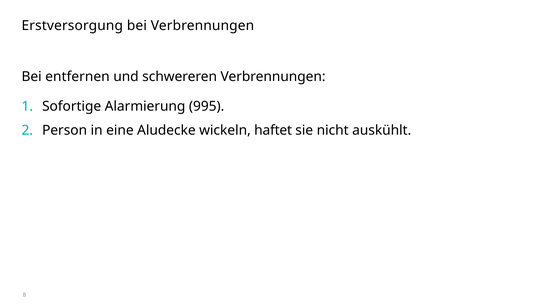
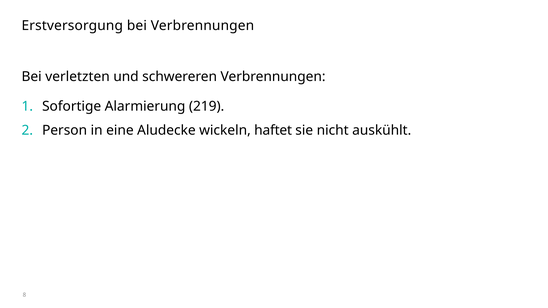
entfernen: entfernen -> verletzten (77, 77)
995: 995 -> 219 (207, 106)
